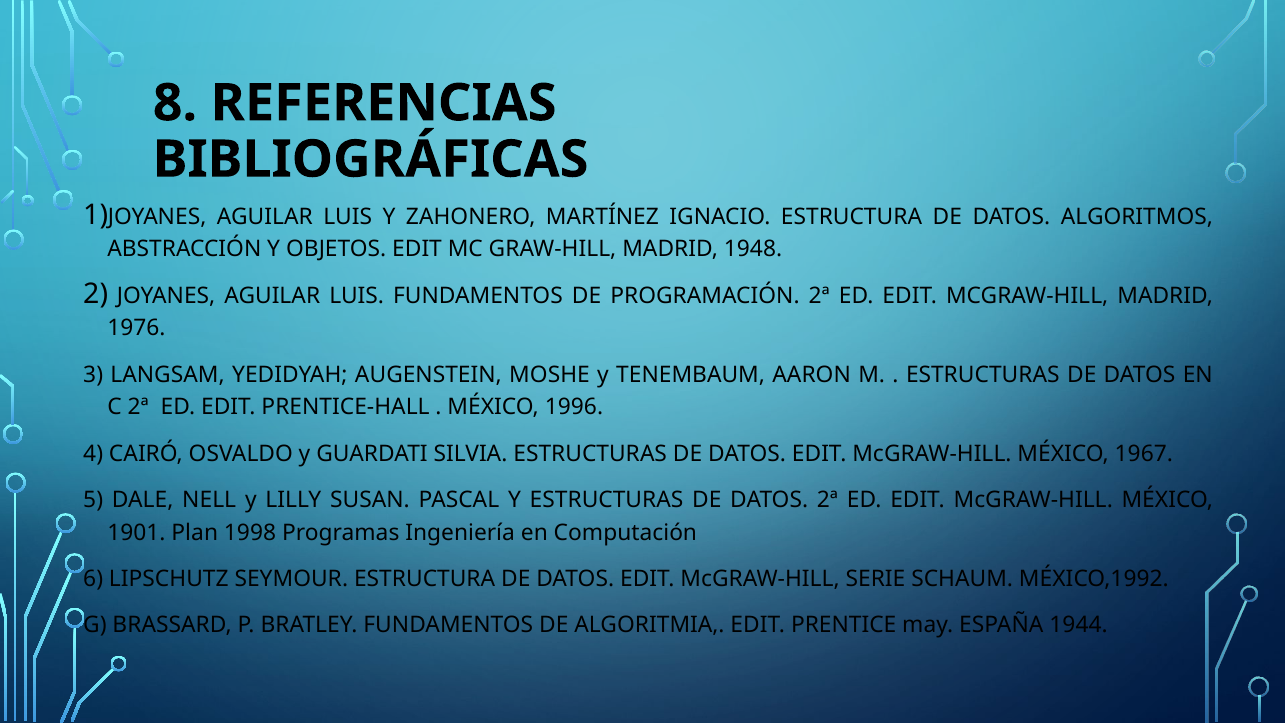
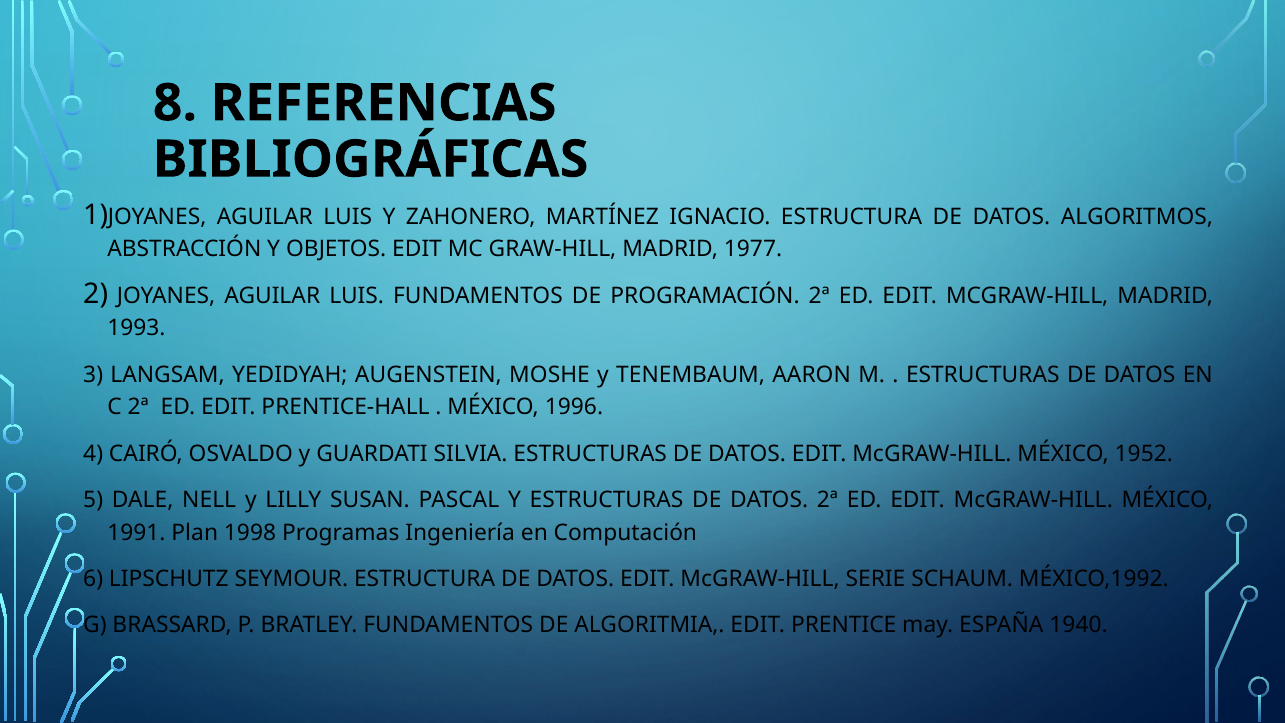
1948: 1948 -> 1977 (753, 249)
1976: 1976 -> 1993 (136, 328)
1967: 1967 -> 1952 (1144, 454)
1901: 1901 -> 1991 (136, 533)
1944: 1944 -> 1940 (1079, 625)
